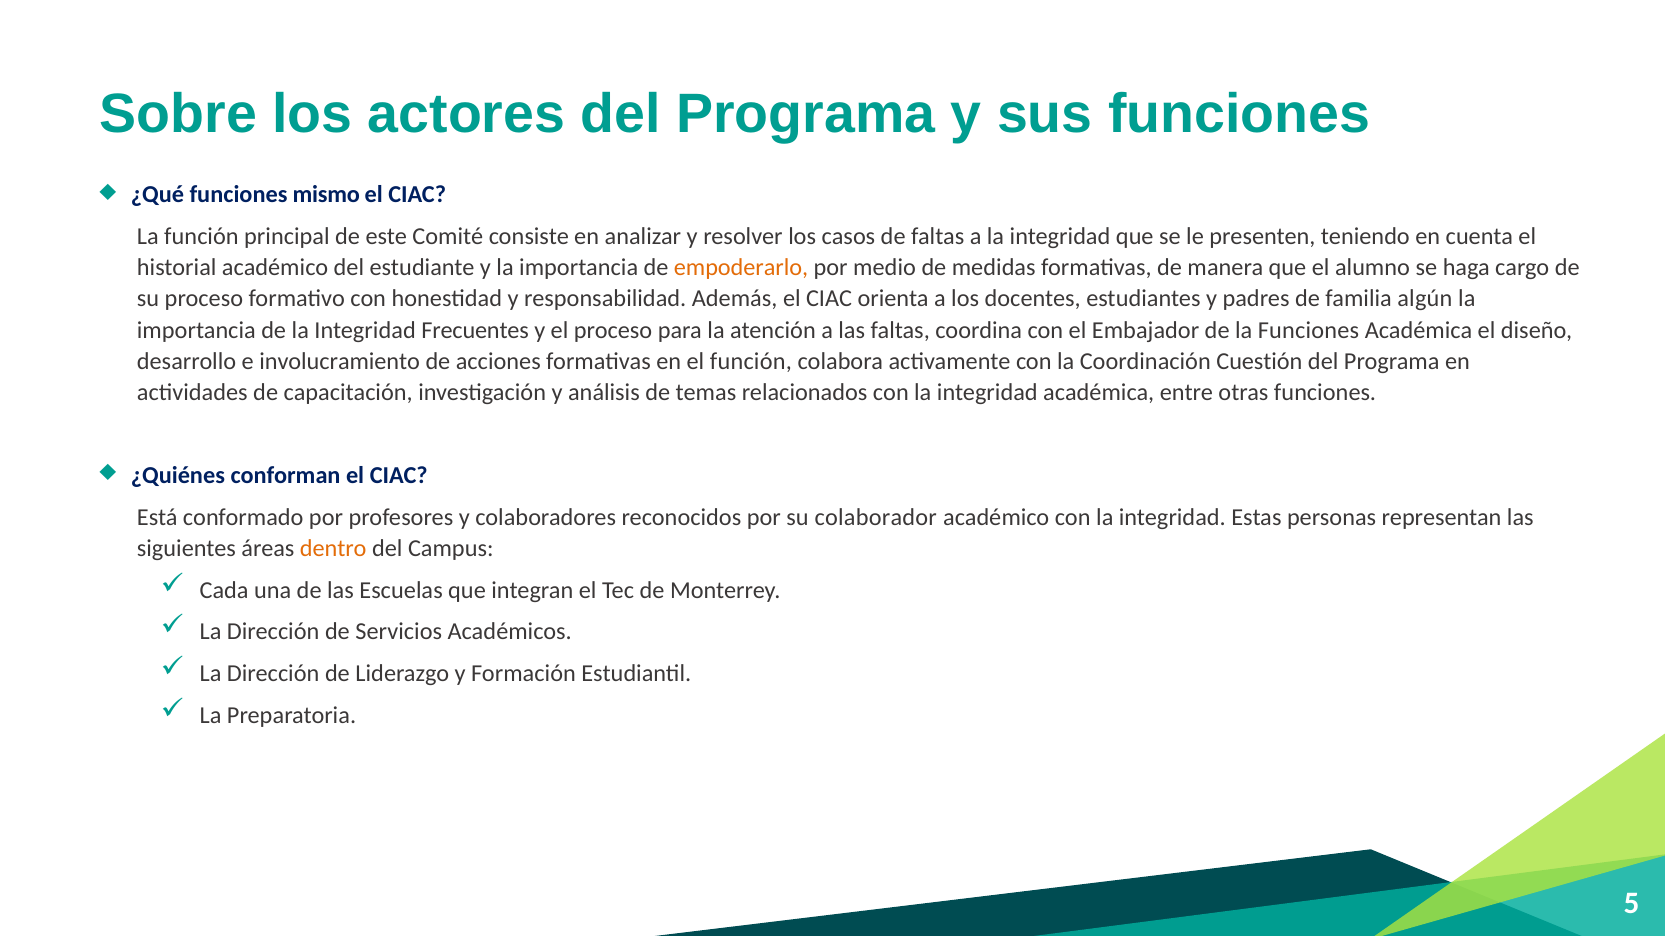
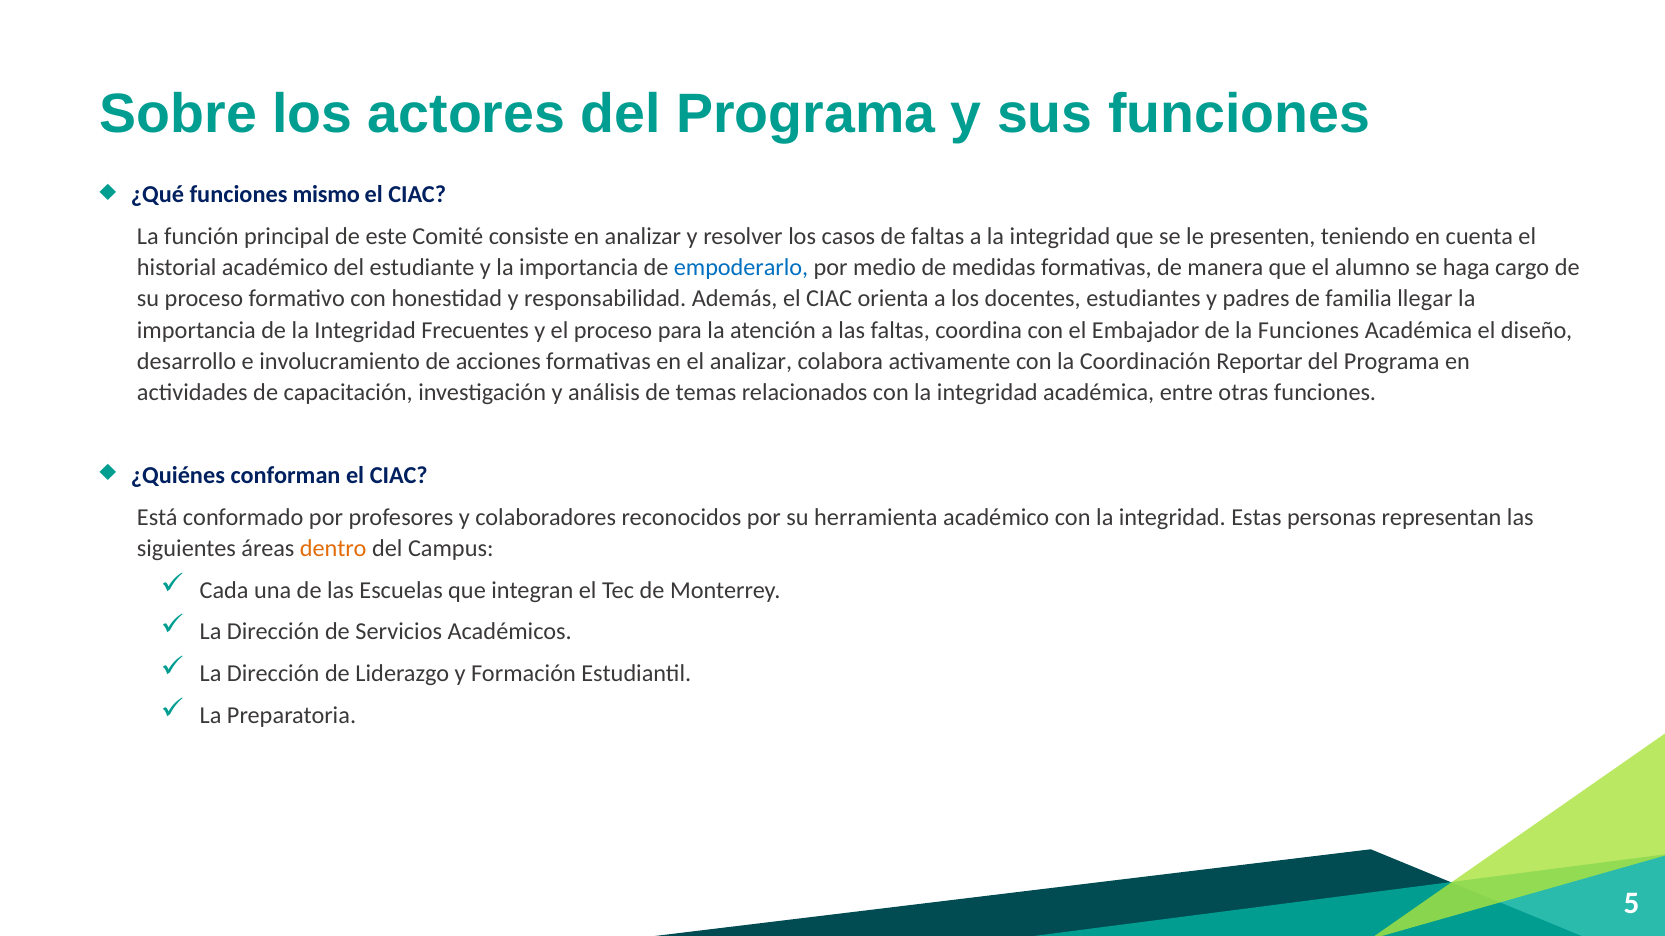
empoderarlo colour: orange -> blue (741, 268)
algún: algún -> llegar (1425, 299)
el función: función -> analizar (751, 362)
Cuestión: Cuestión -> Reportar (1259, 362)
colaborador: colaborador -> herramienta (876, 518)
